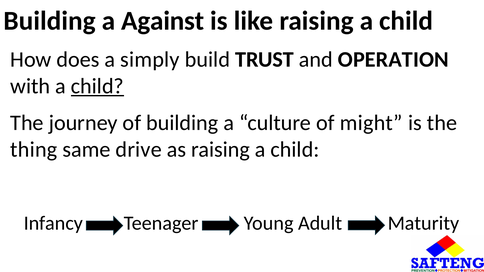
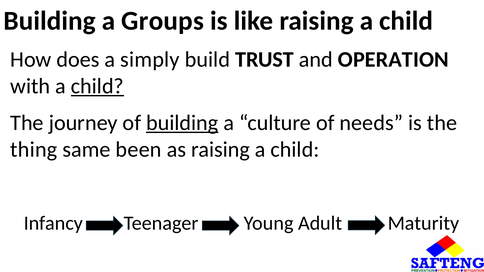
Against: Against -> Groups (163, 21)
building underline: none -> present (182, 123)
might: might -> needs (371, 123)
drive: drive -> been (139, 150)
